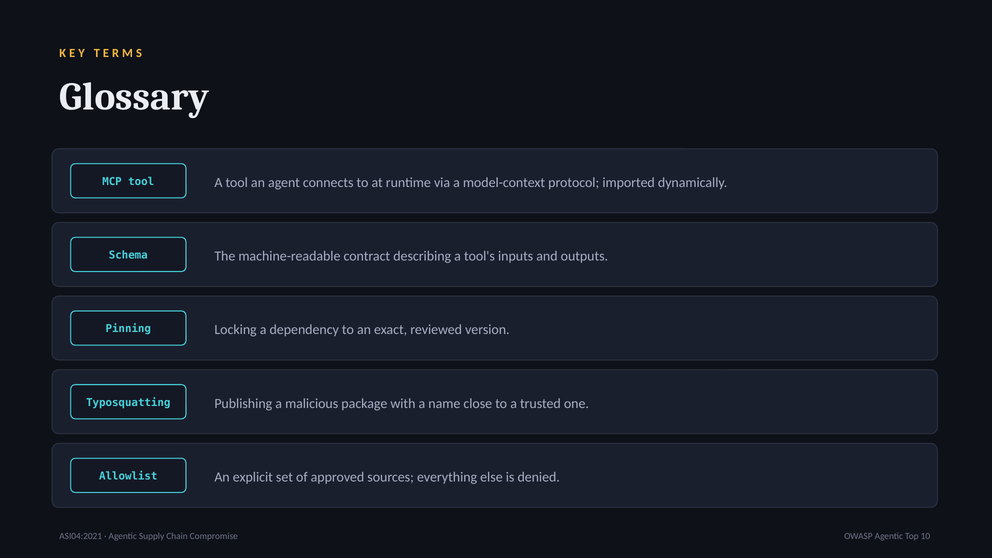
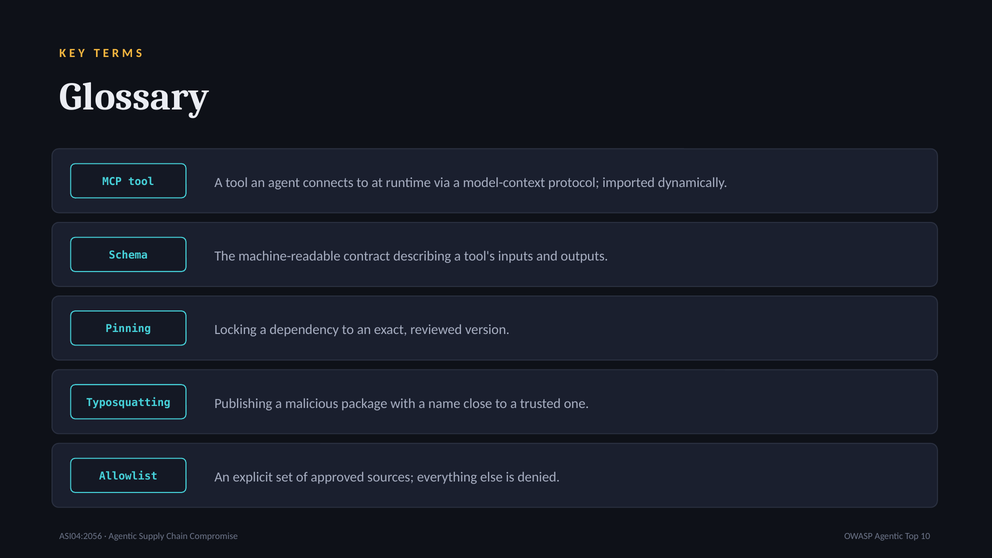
ASI04:2021: ASI04:2021 -> ASI04:2056 (81, 536)
